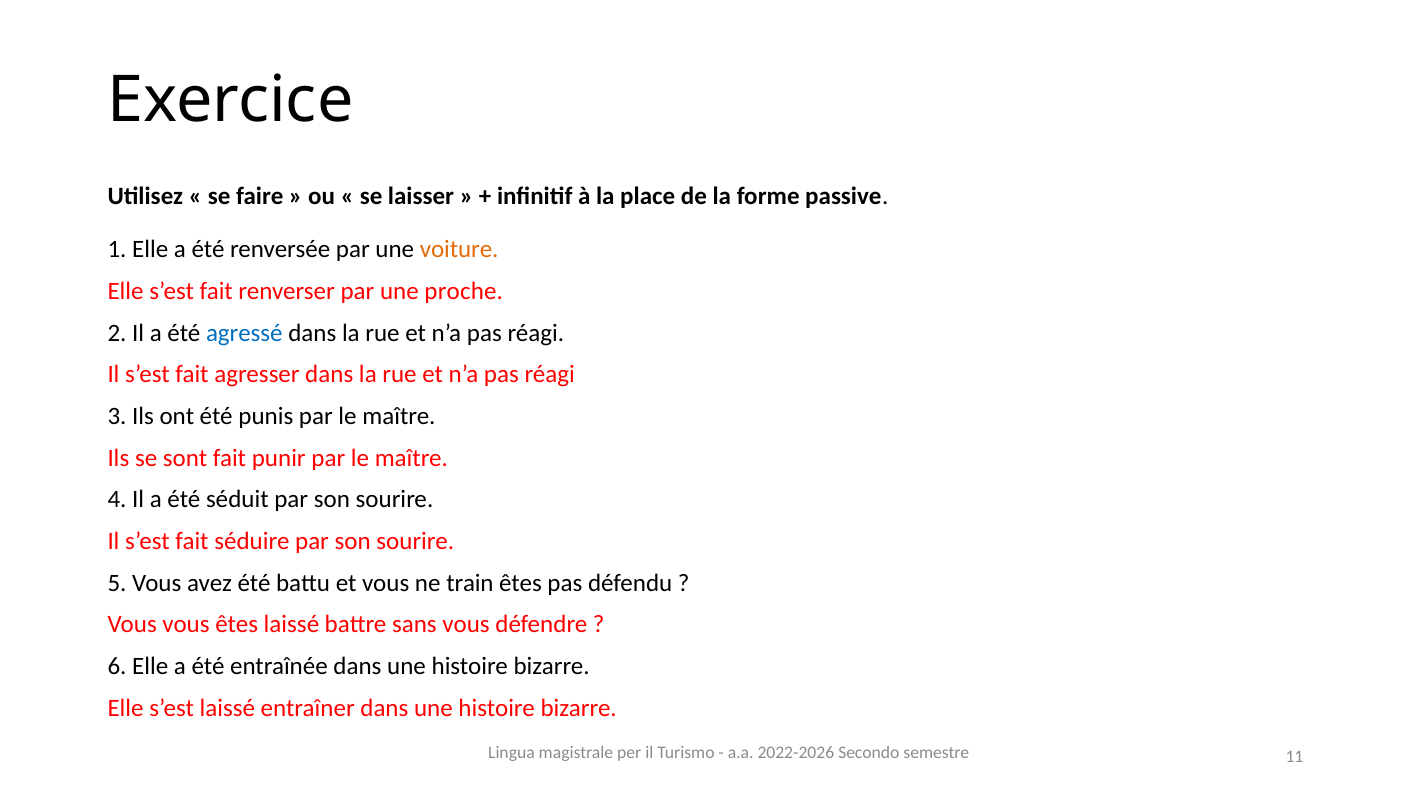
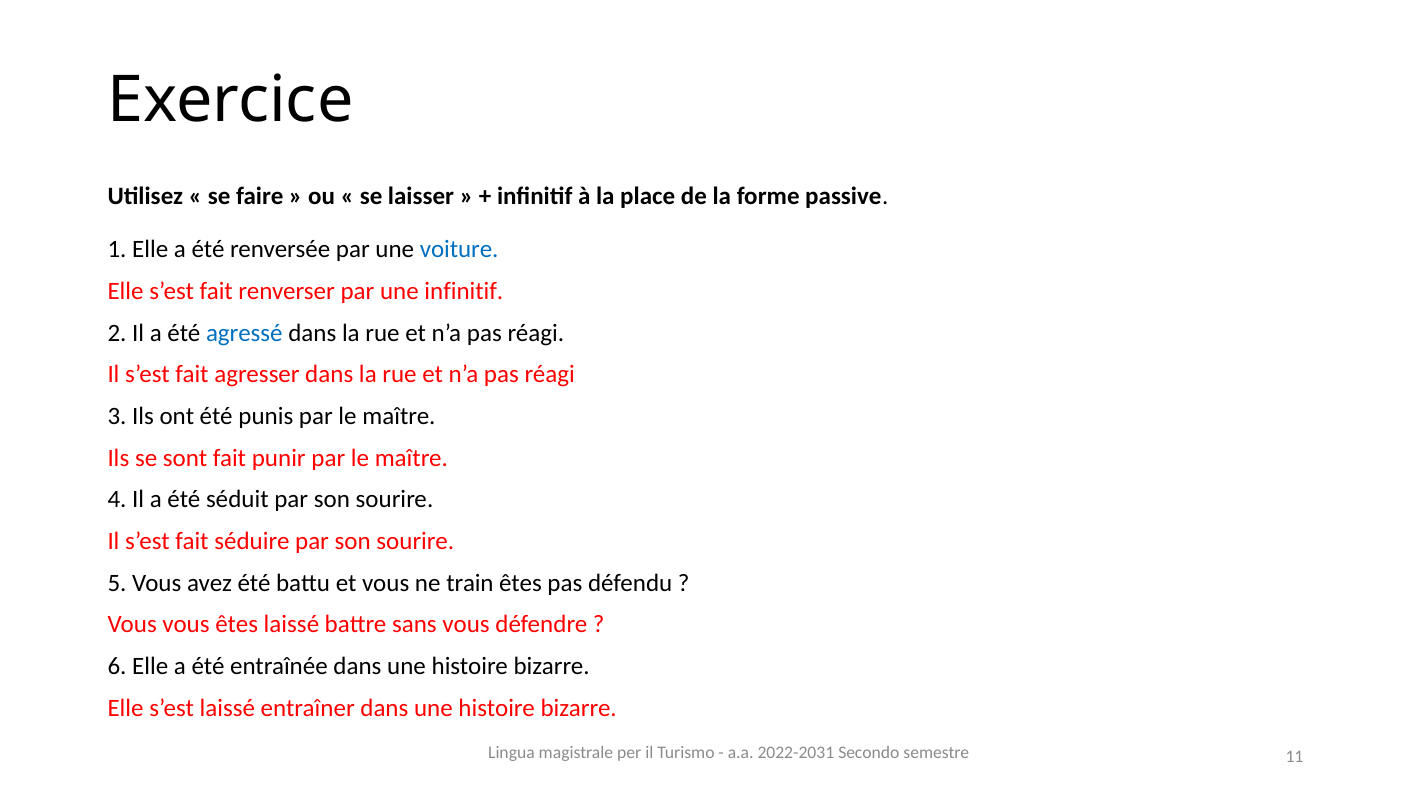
voiture colour: orange -> blue (459, 250)
une proche: proche -> infinitif (464, 291)
2022-2026: 2022-2026 -> 2022-2031 (796, 753)
